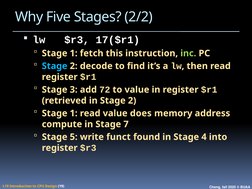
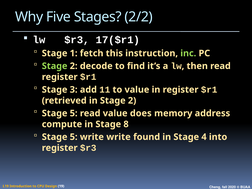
Stage colour: light blue -> light green (55, 66)
72: 72 -> 11 (105, 90)
1: 1 -> 5 (74, 113)
7: 7 -> 8 (126, 124)
write funct: funct -> write (119, 137)
